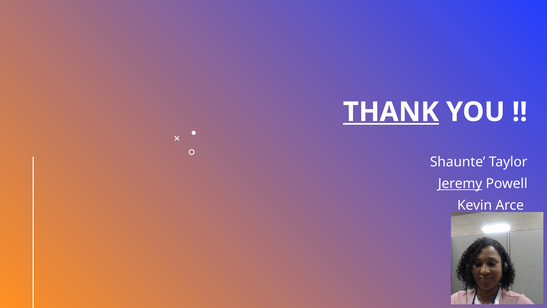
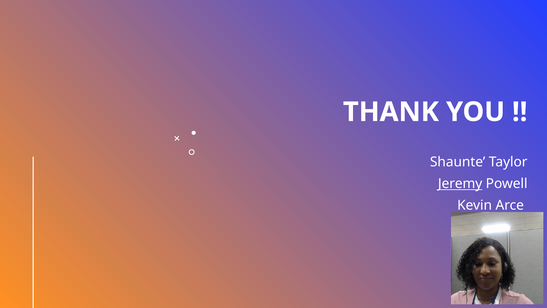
THANK underline: present -> none (391, 112)
